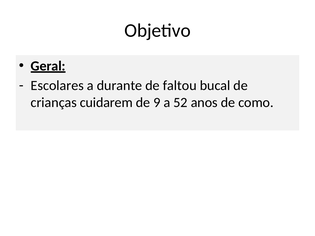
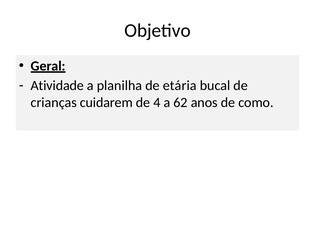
Escolares: Escolares -> Atividade (57, 86)
durante: durante -> planilha (119, 86)
faltou: faltou -> etária (180, 86)
9: 9 -> 4 (157, 103)
52: 52 -> 62 (180, 103)
